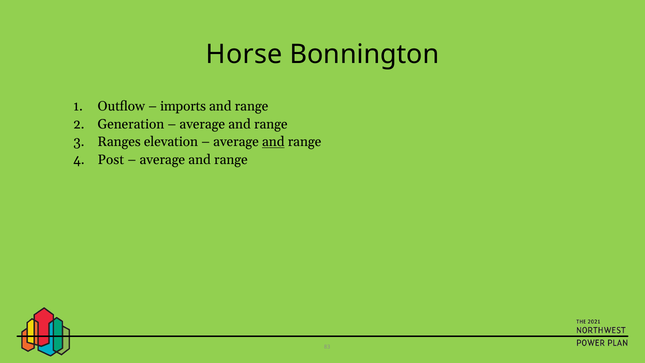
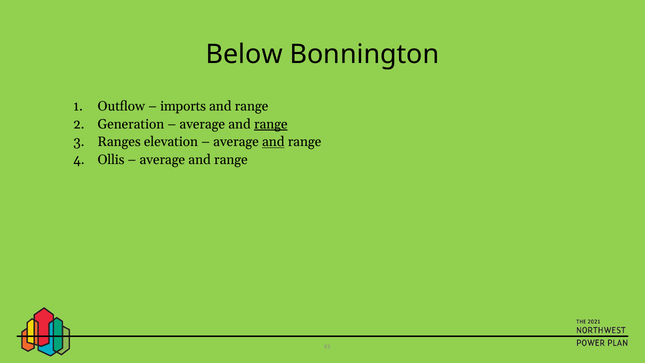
Horse: Horse -> Below (244, 54)
range underline: none -> present (271, 124)
Post: Post -> Ollis (111, 160)
